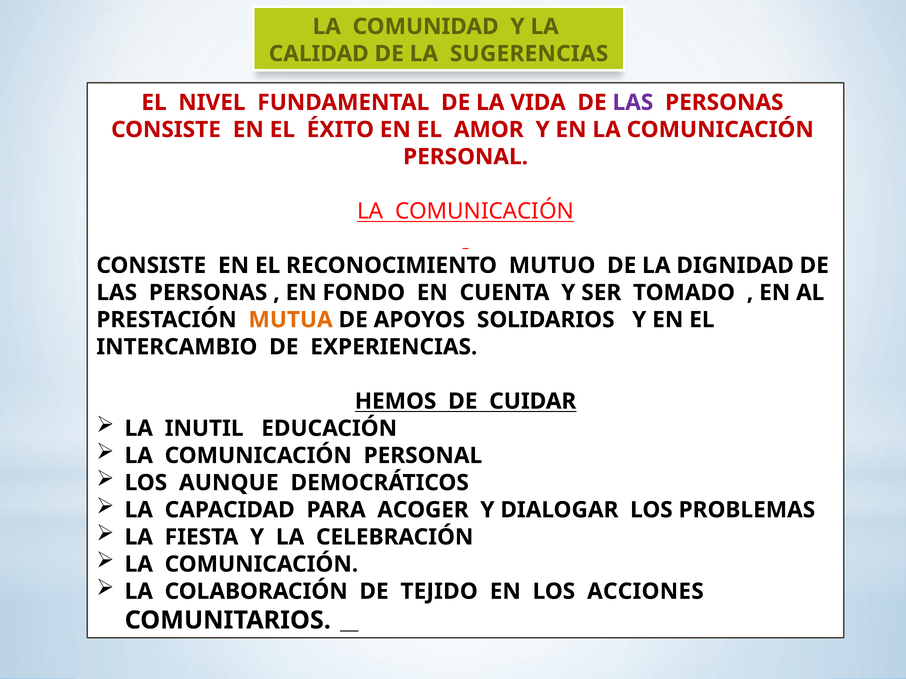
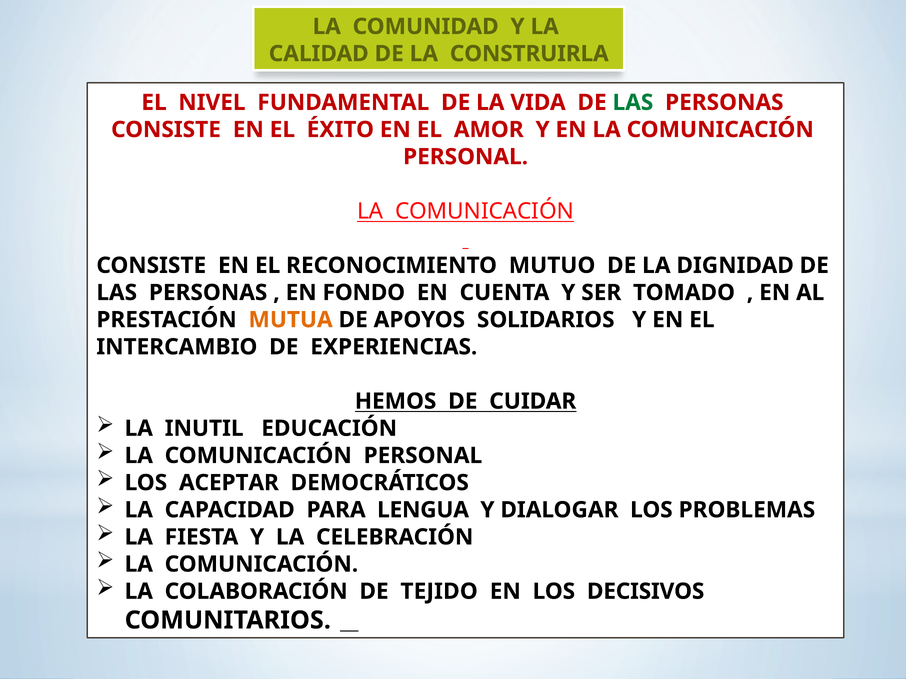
SUGERENCIAS: SUGERENCIAS -> CONSTRUIRLA (529, 54)
LAS colour: purple -> green (633, 103)
AUNQUE: AUNQUE -> ACEPTAR (229, 483)
ACOGER: ACOGER -> LENGUA (423, 510)
ACCIONES: ACCIONES -> DECISIVOS (646, 592)
